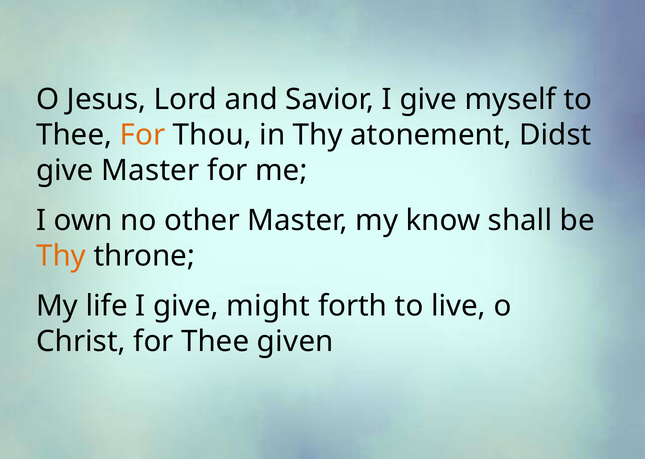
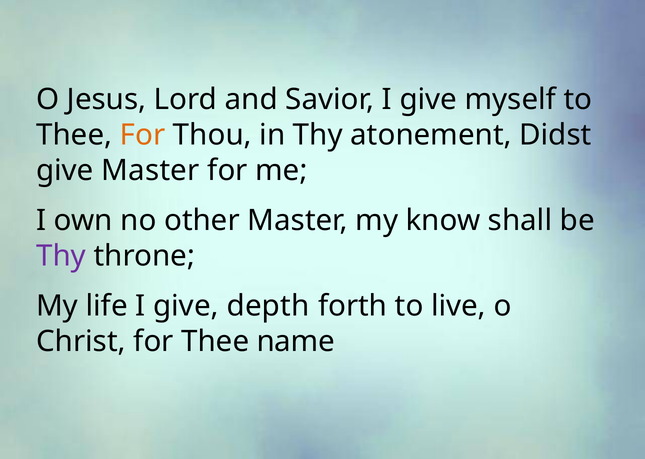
Thy colour: orange -> purple (61, 256)
might: might -> depth (268, 307)
given: given -> name (296, 342)
